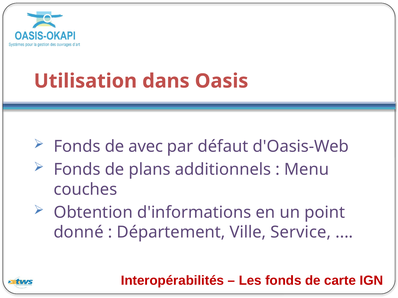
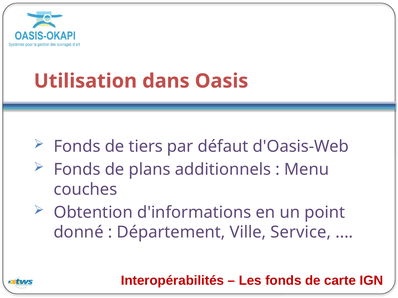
avec: avec -> tiers (146, 147)
